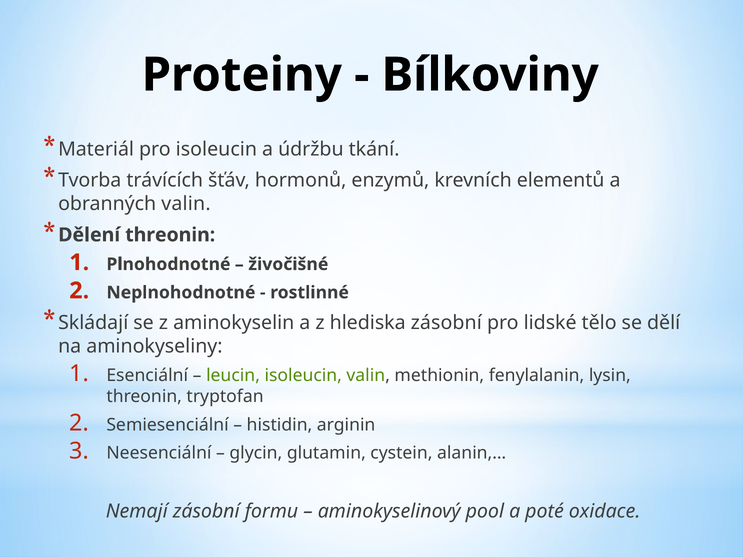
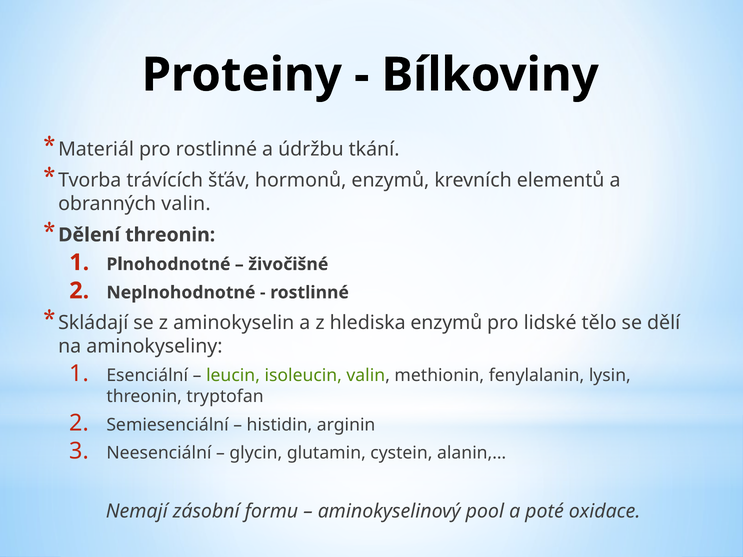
pro isoleucin: isoleucin -> rostlinné (216, 149)
hlediska zásobní: zásobní -> enzymů (446, 323)
